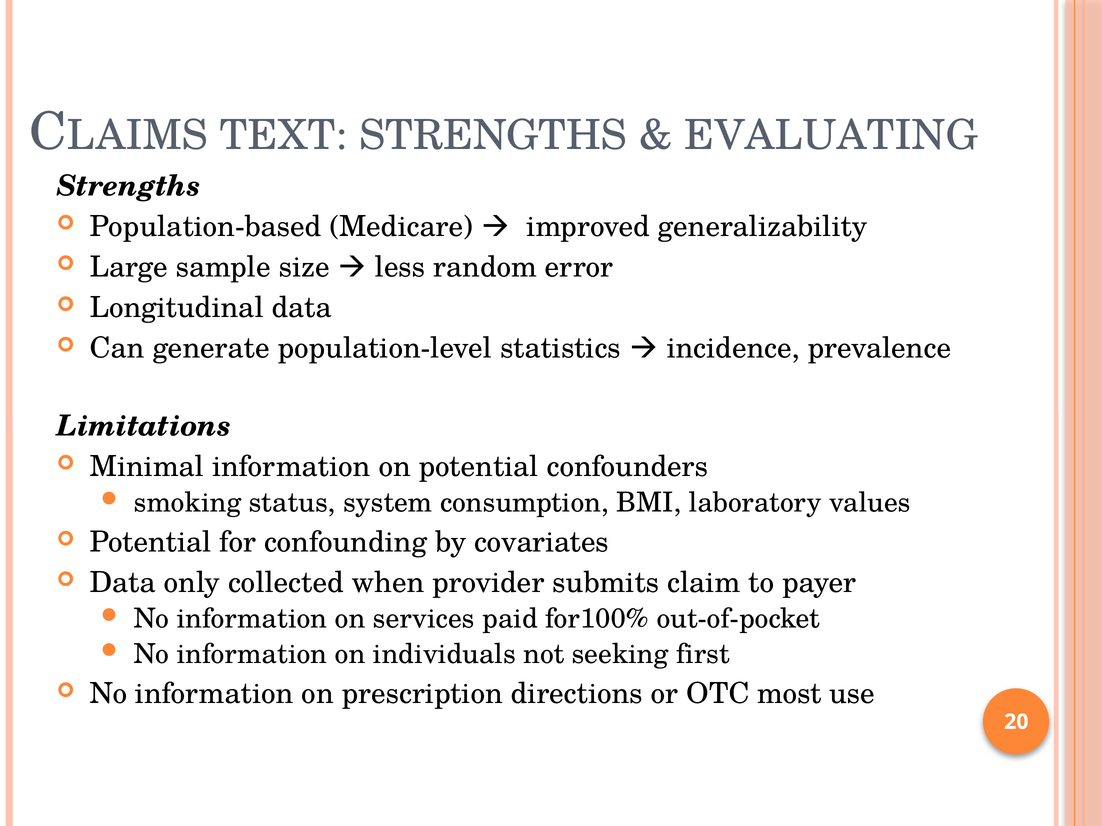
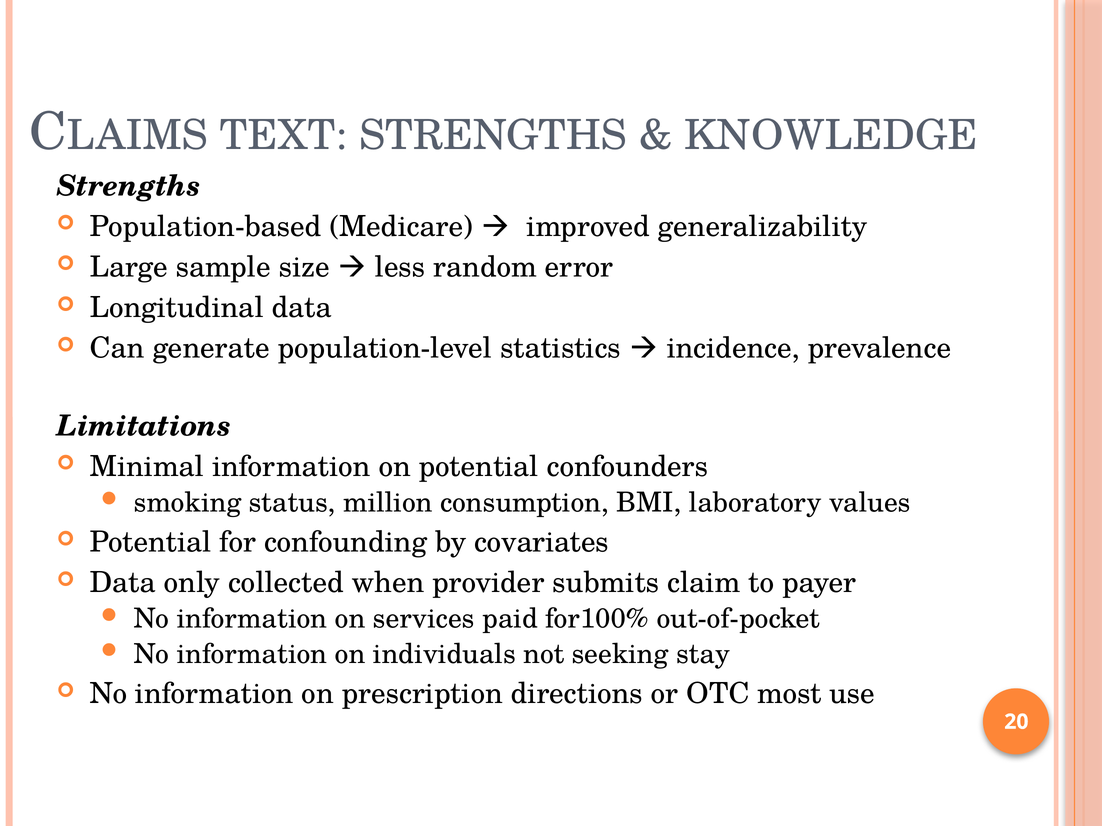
EVALUATING: EVALUATING -> KNOWLEDGE (831, 136)
system: system -> million (388, 503)
first: first -> stay (703, 655)
